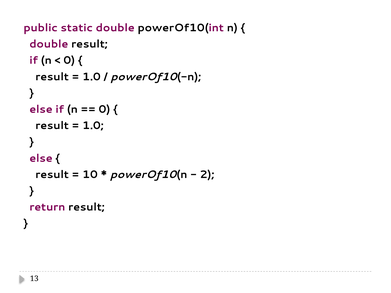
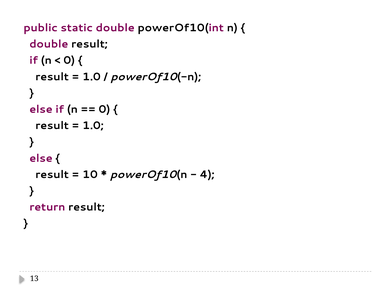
2: 2 -> 4 (207, 175)
